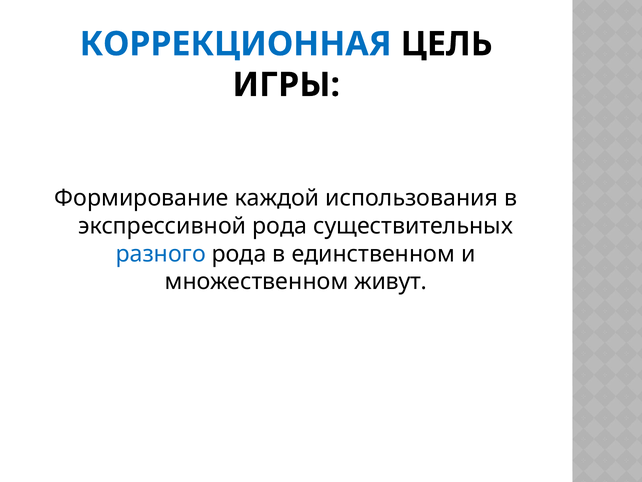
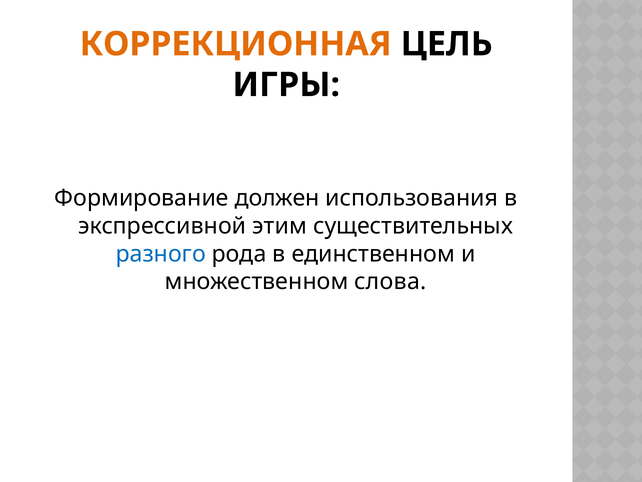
КОРРЕКЦИОННАЯ colour: blue -> orange (236, 44)
каждой: каждой -> должен (277, 198)
экспрессивной рода: рода -> этим (280, 226)
живут: живут -> слова (390, 281)
